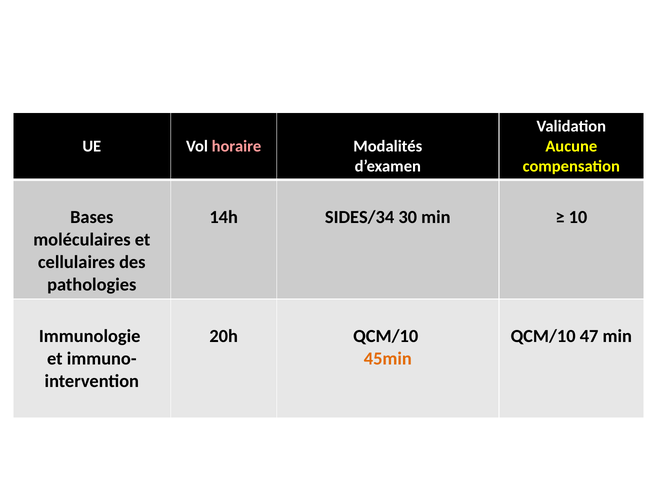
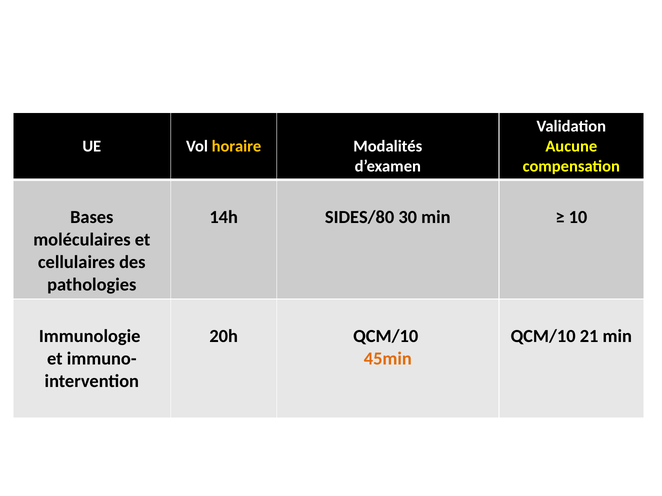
horaire colour: pink -> yellow (236, 147)
SIDES/34: SIDES/34 -> SIDES/80 (360, 217)
47: 47 -> 21 (589, 336)
